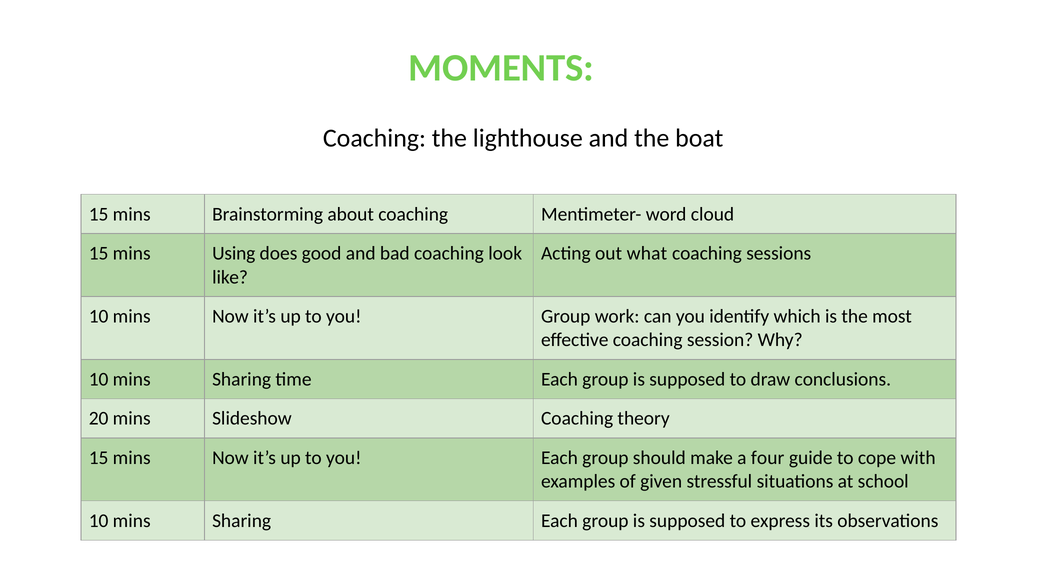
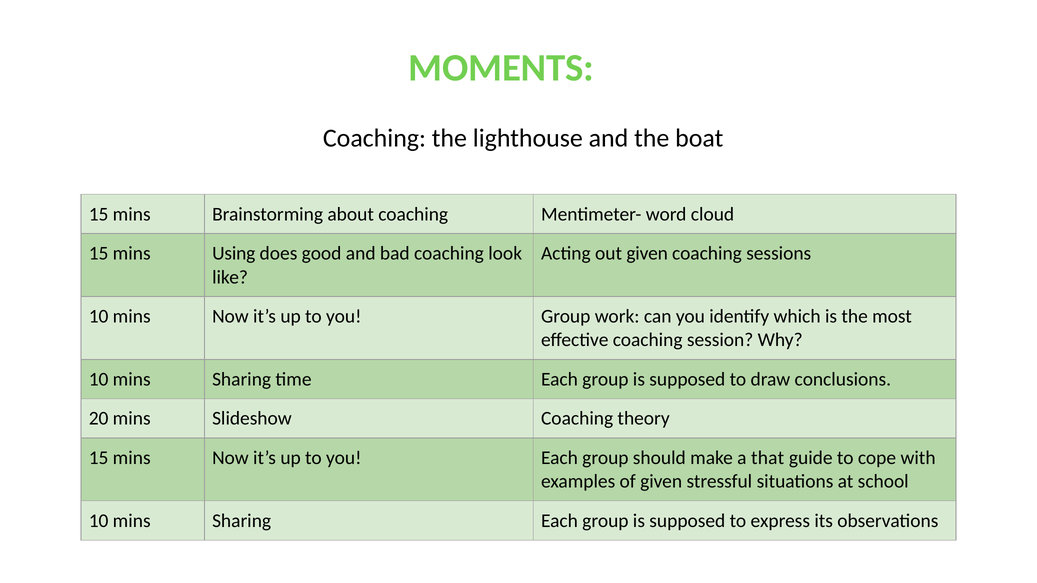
out what: what -> given (647, 254)
four: four -> that (768, 458)
